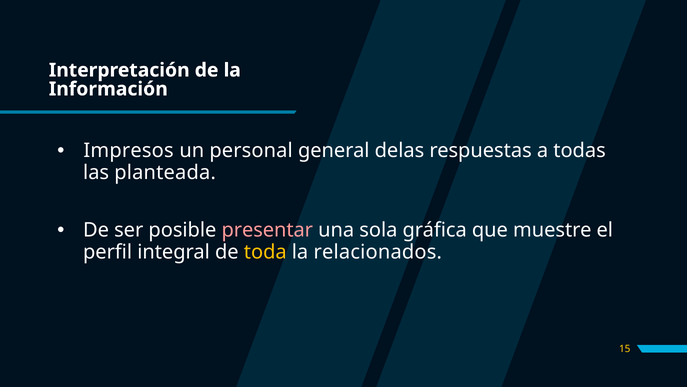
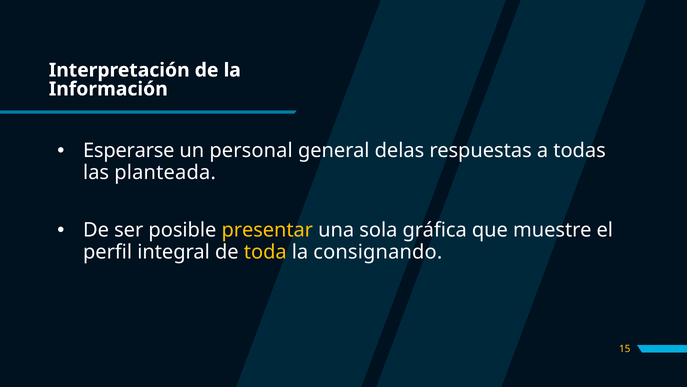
Impresos: Impresos -> Esperarse (129, 151)
presentar colour: pink -> yellow (267, 230)
relacionados: relacionados -> consignando (378, 252)
